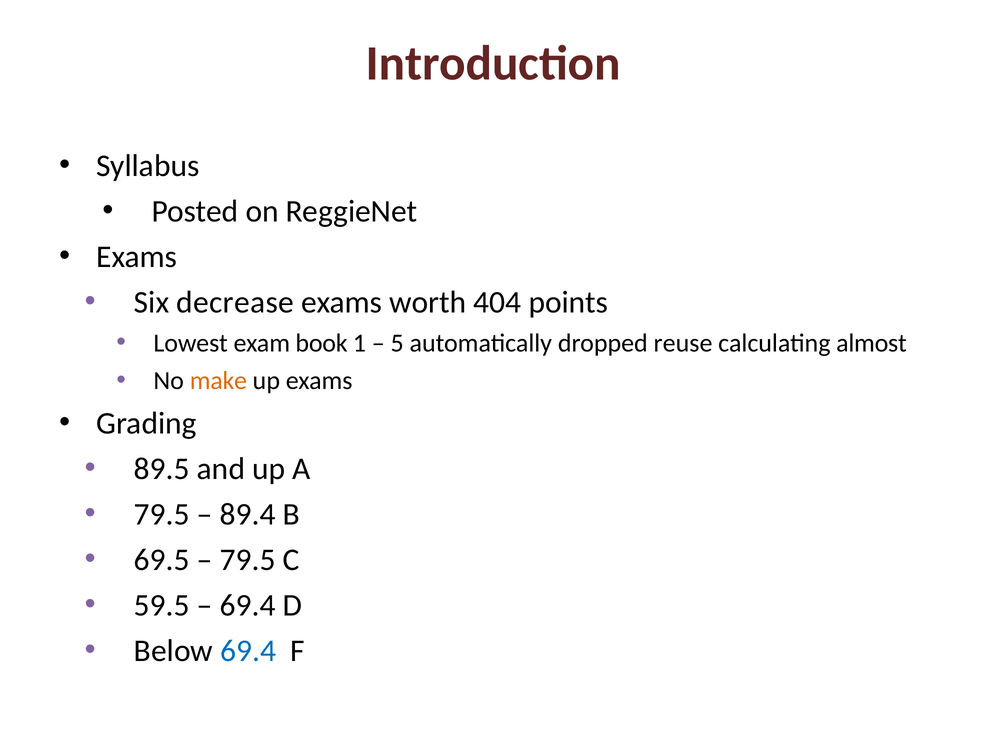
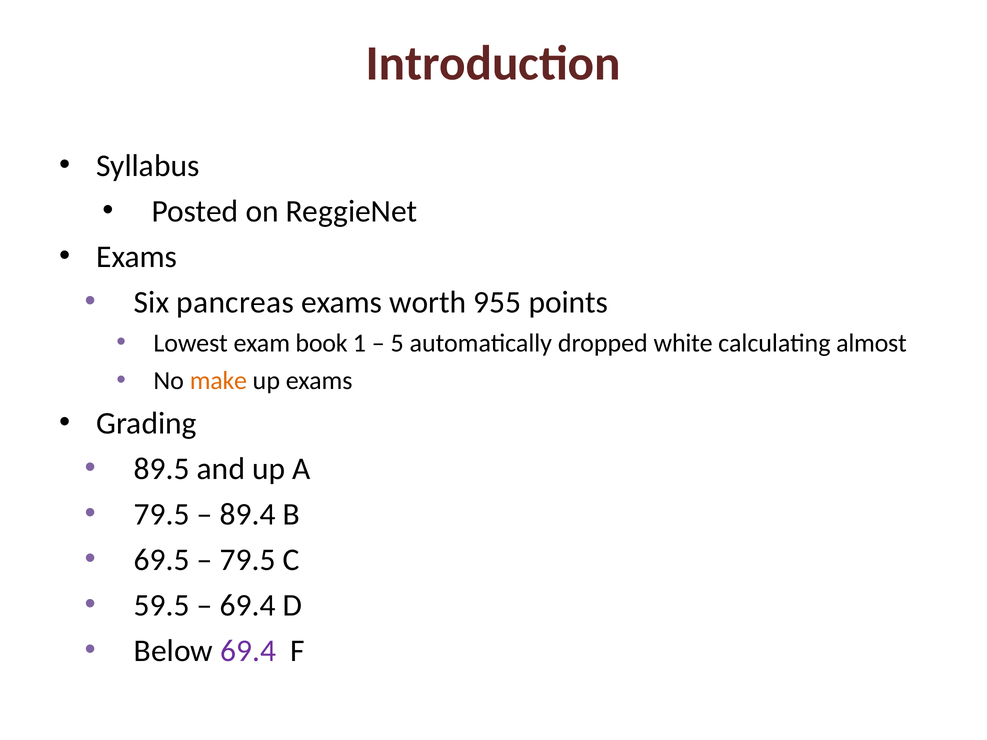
decrease: decrease -> pancreas (235, 302)
404: 404 -> 955 (497, 302)
reuse: reuse -> white (683, 343)
69.4 colour: blue -> purple (248, 651)
